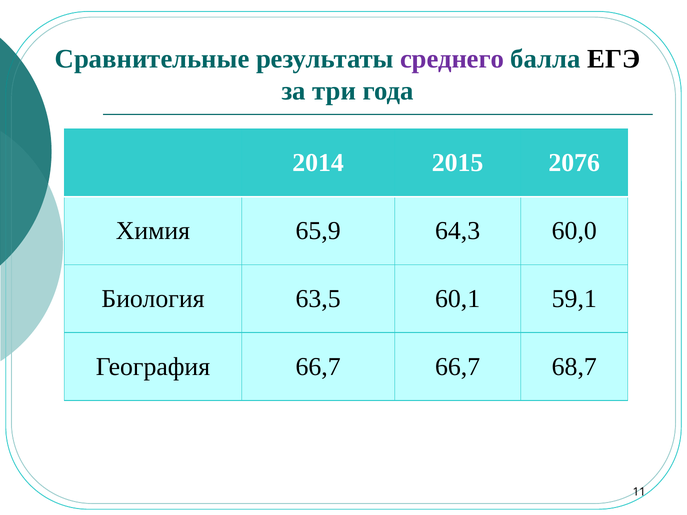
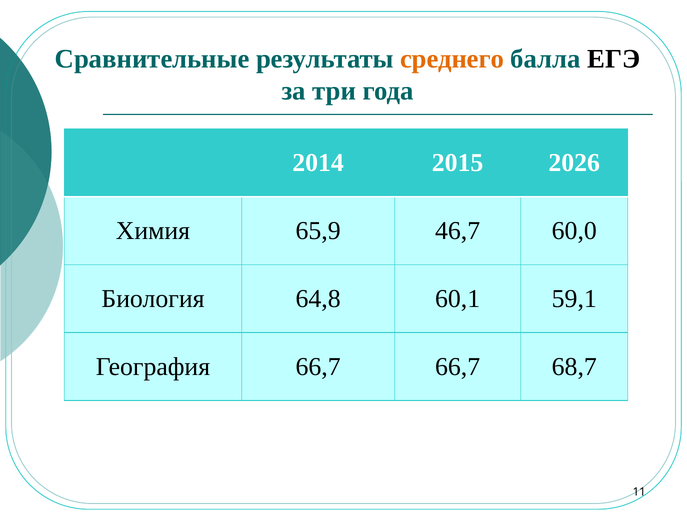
среднего colour: purple -> orange (452, 59)
2076: 2076 -> 2026 (574, 163)
64,3: 64,3 -> 46,7 (458, 231)
63,5: 63,5 -> 64,8 (318, 299)
